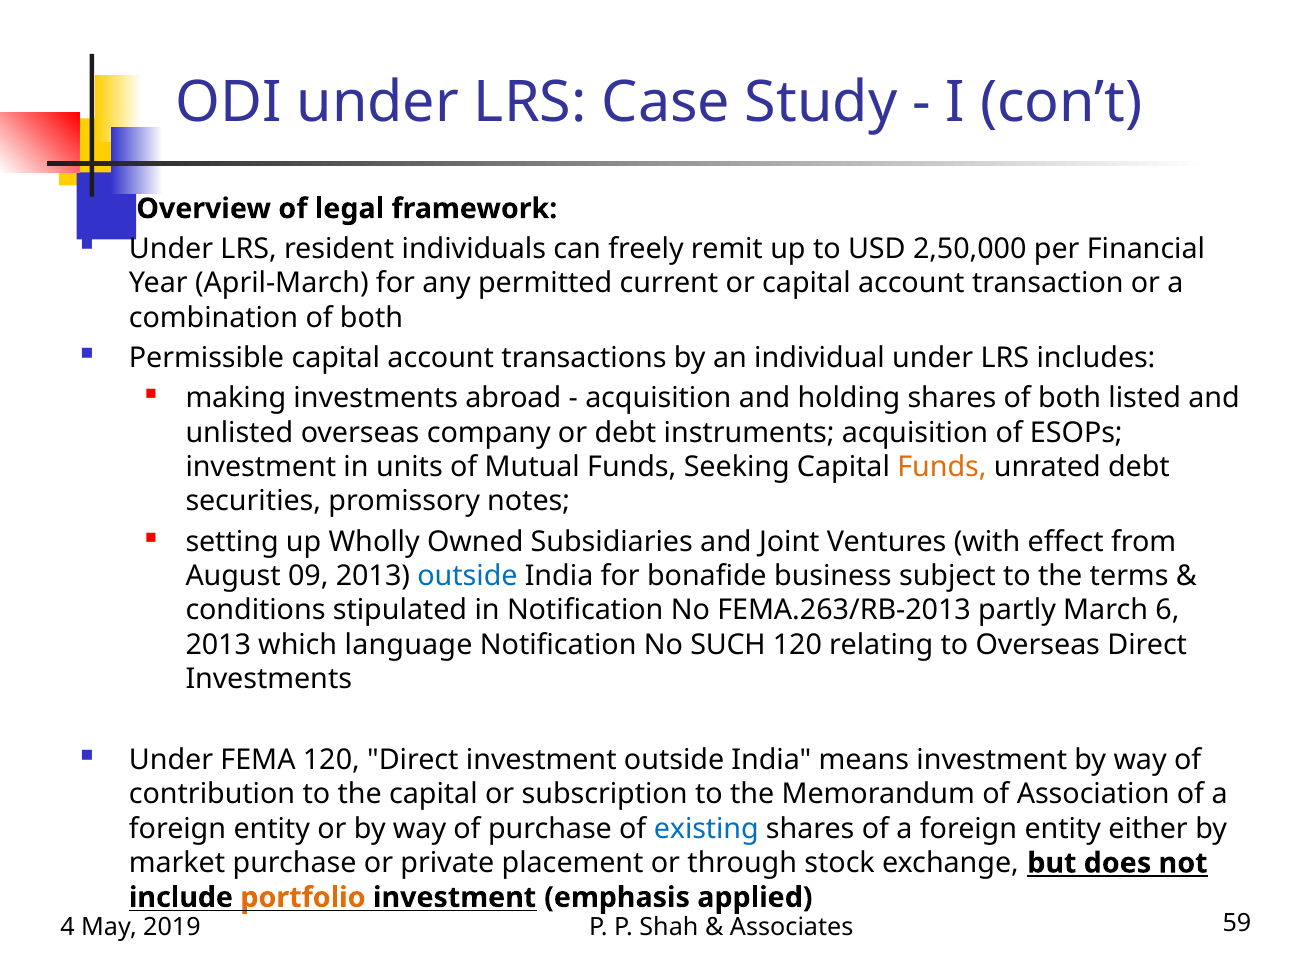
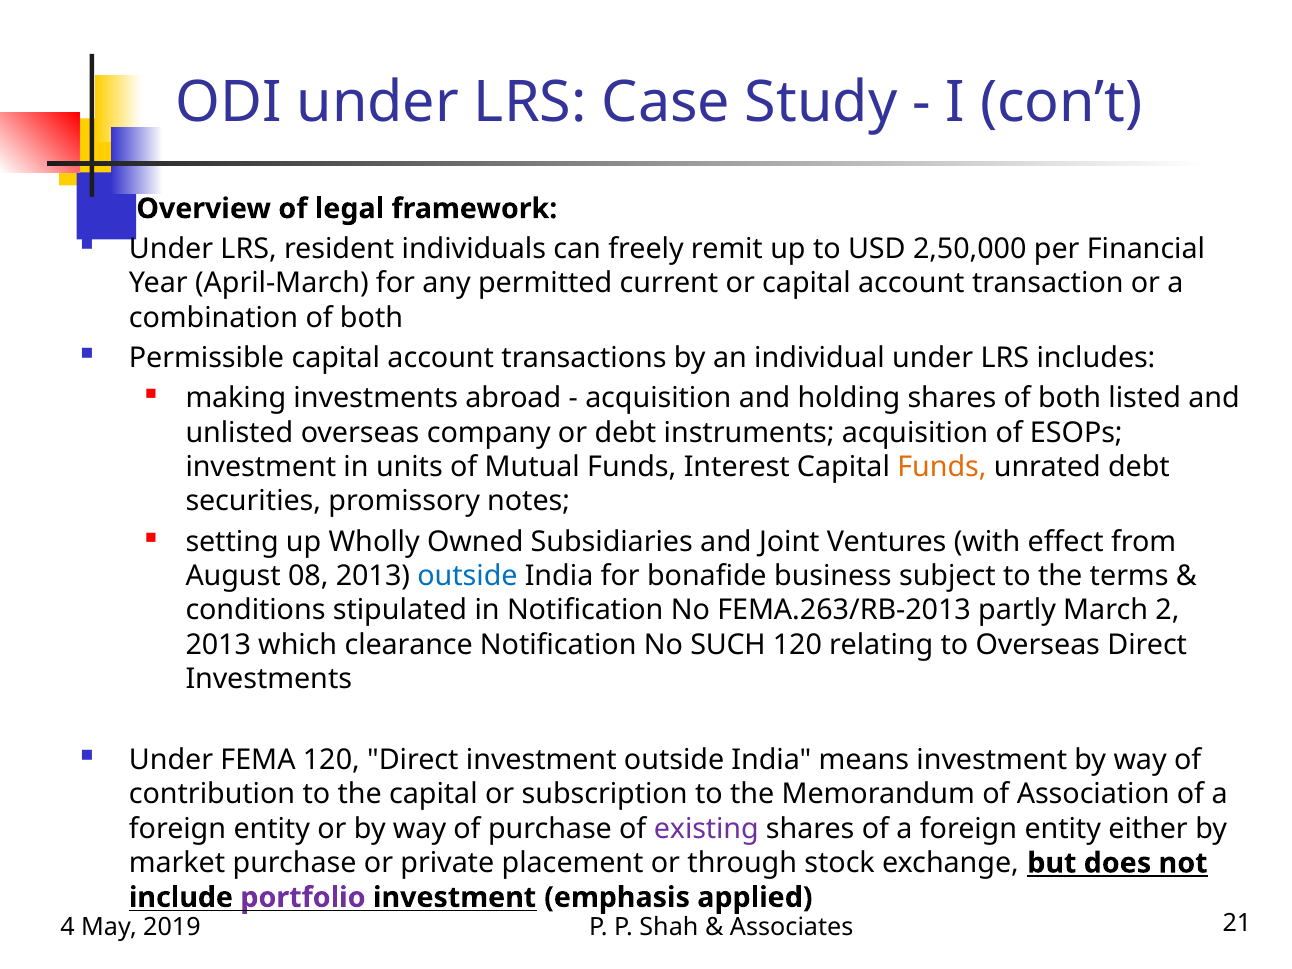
Seeking: Seeking -> Interest (737, 467)
09: 09 -> 08 (308, 576)
6: 6 -> 2 (1167, 610)
language: language -> clearance (409, 645)
existing colour: blue -> purple (706, 829)
portfolio colour: orange -> purple (303, 897)
59: 59 -> 21 (1237, 923)
